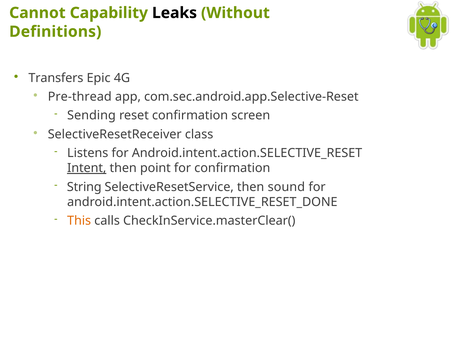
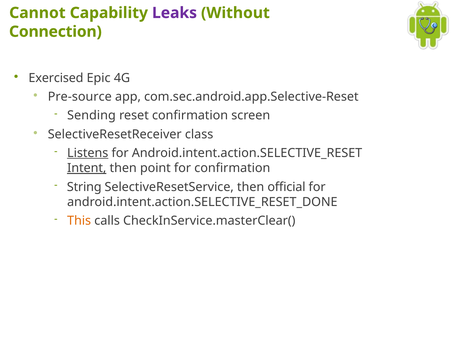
Leaks colour: black -> purple (175, 13)
Definitions: Definitions -> Connection (55, 32)
Transfers: Transfers -> Exercised (56, 78)
Pre-thread: Pre-thread -> Pre-source (80, 97)
Listens underline: none -> present (88, 153)
sound: sound -> official (286, 187)
